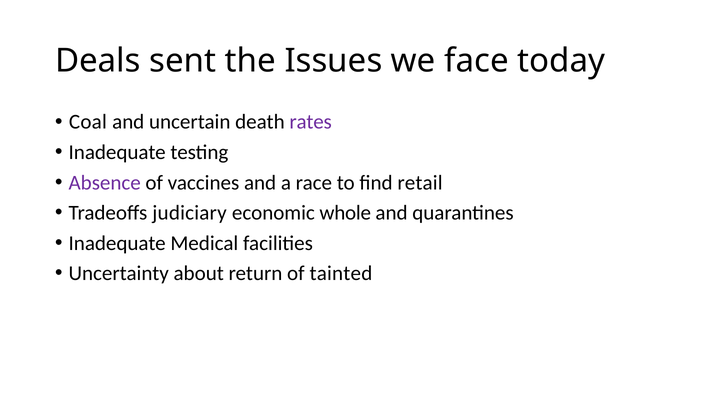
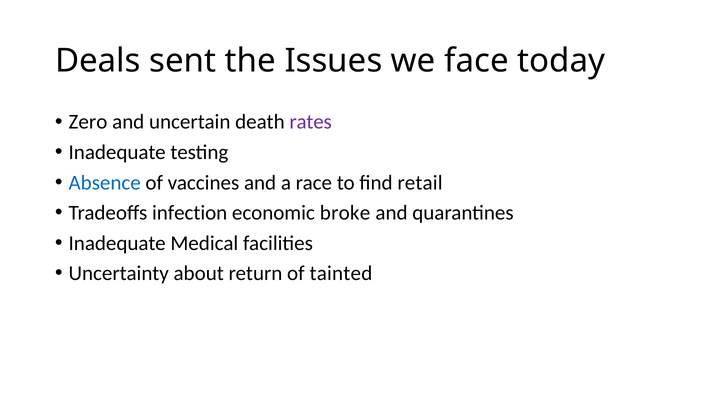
Coal: Coal -> Zero (88, 122)
Absence colour: purple -> blue (105, 183)
judiciary: judiciary -> infection (190, 213)
whole: whole -> broke (345, 213)
